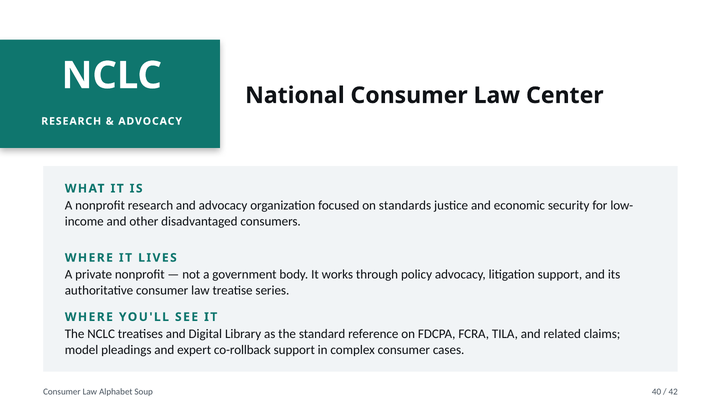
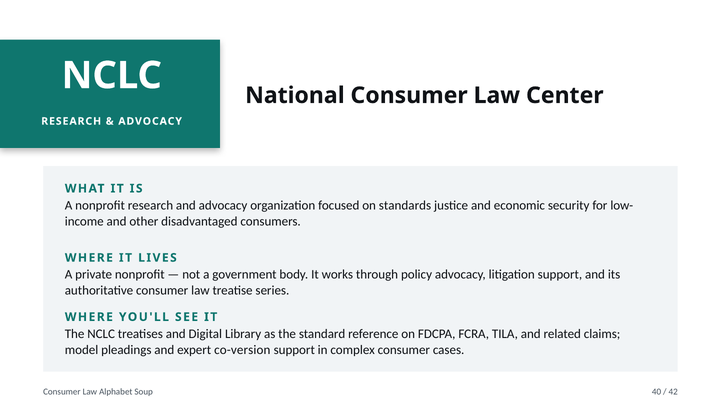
co-rollback: co-rollback -> co-version (242, 349)
